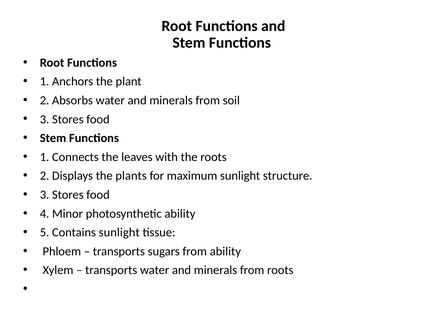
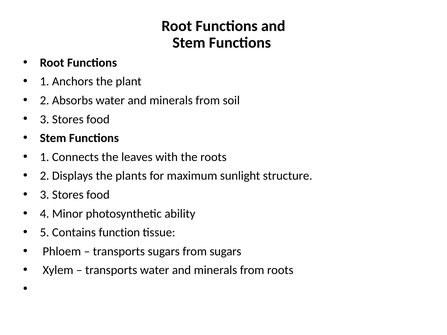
Contains sunlight: sunlight -> function (119, 233)
from ability: ability -> sugars (225, 252)
